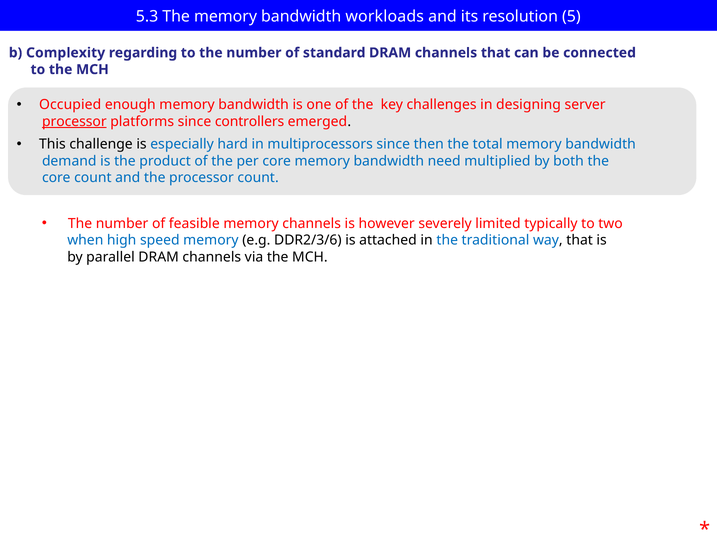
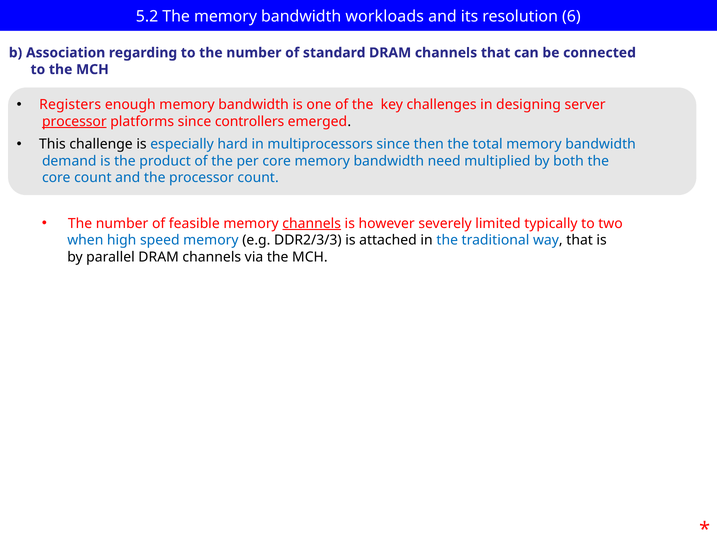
5.3: 5.3 -> 5.2 (147, 17)
5: 5 -> 6 (571, 17)
Complexity: Complexity -> Association (66, 53)
Occupied: Occupied -> Registers (70, 105)
channels underline: none -> present (312, 223)
DDR2/3/6: DDR2/3/6 -> DDR2/3/3 (308, 240)
